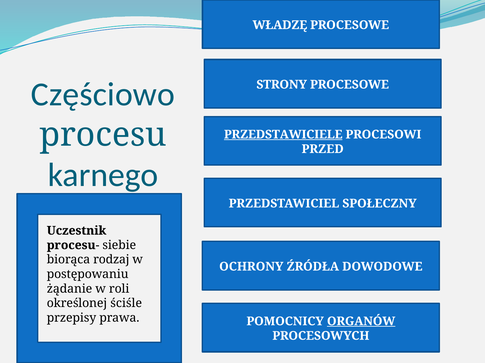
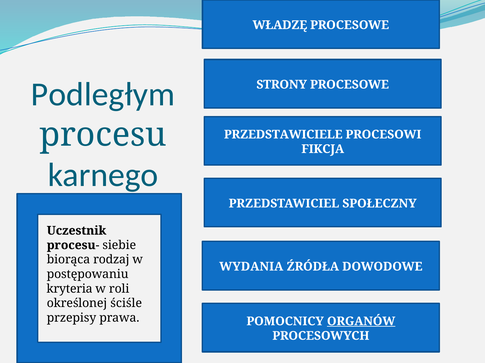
Częściowo: Częściowo -> Podległym (103, 95)
PRZEDSTAWICIELE underline: present -> none (283, 135)
PRZED: PRZED -> FIKCJA (323, 149)
OCHRONY: OCHRONY -> WYDANIA (251, 267)
żądanie: żądanie -> kryteria (70, 289)
